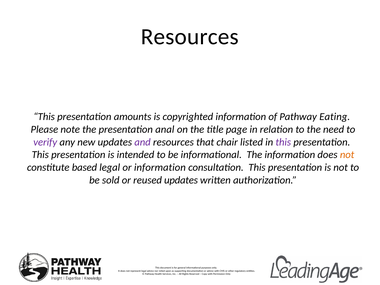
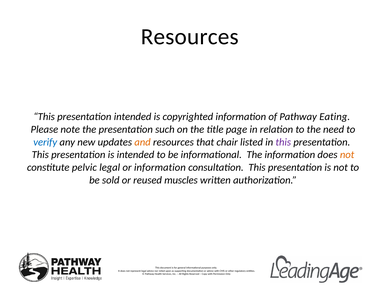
presentation amounts: amounts -> intended (133, 117)
anal: anal -> such (165, 129)
verify colour: purple -> blue (45, 142)
and colour: purple -> orange (143, 142)
based: based -> pelvic (84, 167)
reused updates: updates -> muscles (181, 180)
